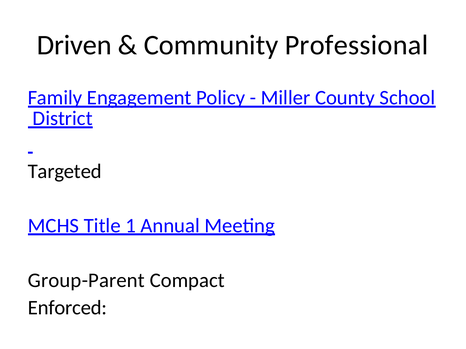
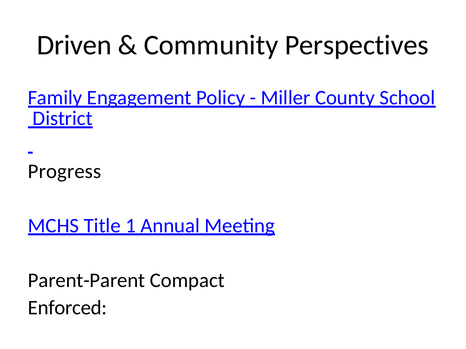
Professional: Professional -> Perspectives (357, 45)
Targeted: Targeted -> Progress (65, 171)
Group-Parent: Group-Parent -> Parent-Parent (87, 281)
